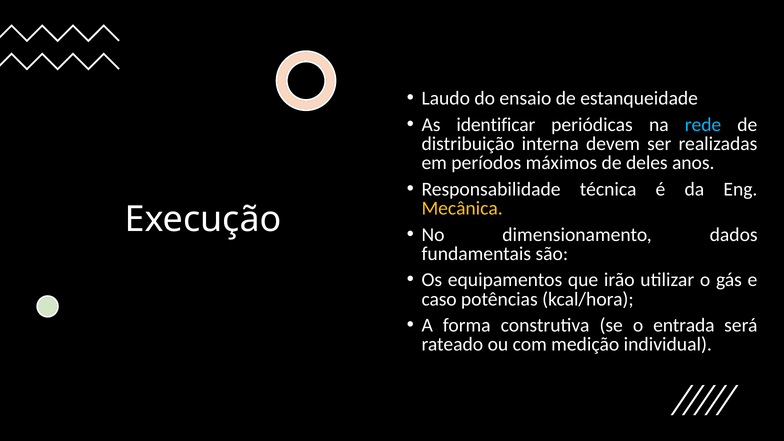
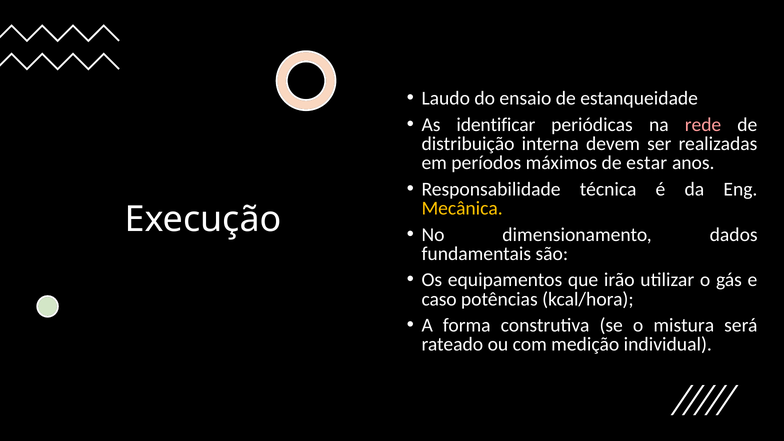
rede colour: light blue -> pink (703, 125)
deles: deles -> estar (647, 163)
entrada: entrada -> mistura (684, 325)
